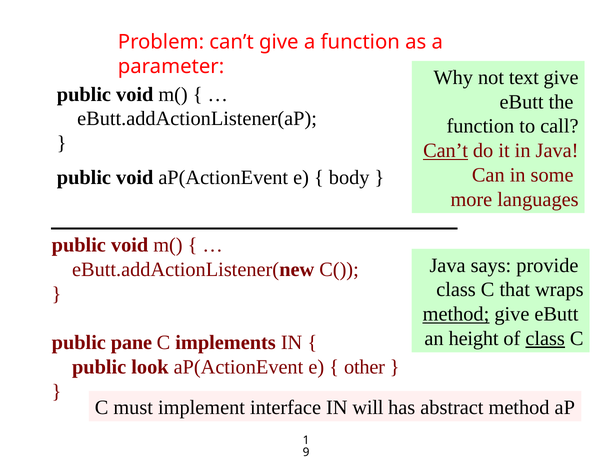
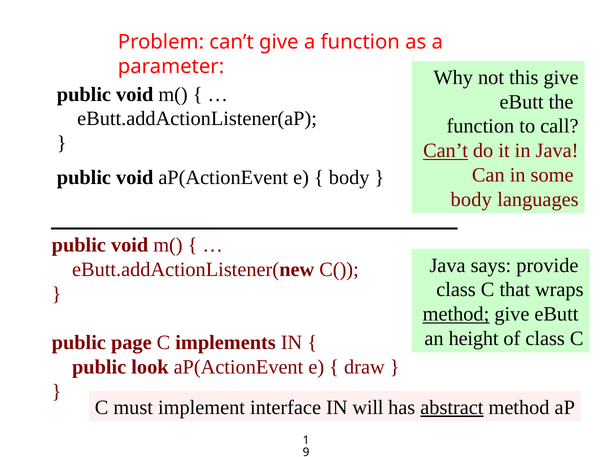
text: text -> this (524, 78)
more: more -> body (471, 200)
class underline: present -> none (545, 339)
pane: pane -> page (131, 343)
other: other -> draw (364, 367)
abstract underline: none -> present (452, 408)
